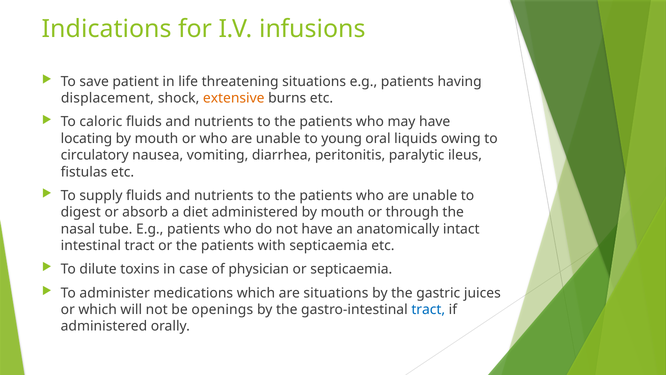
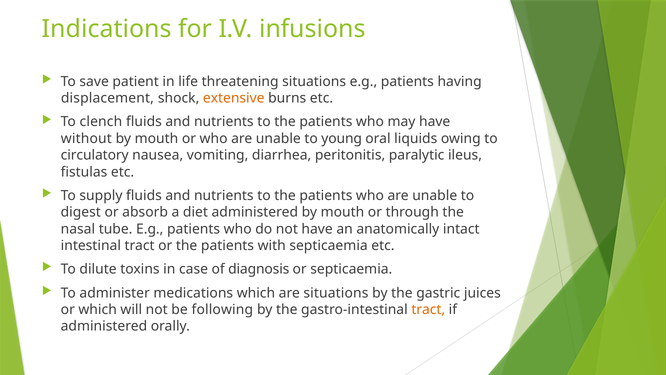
caloric: caloric -> clench (101, 122)
locating: locating -> without (86, 138)
physician: physician -> diagnosis (259, 269)
openings: openings -> following (222, 309)
tract colour: blue -> orange (428, 309)
